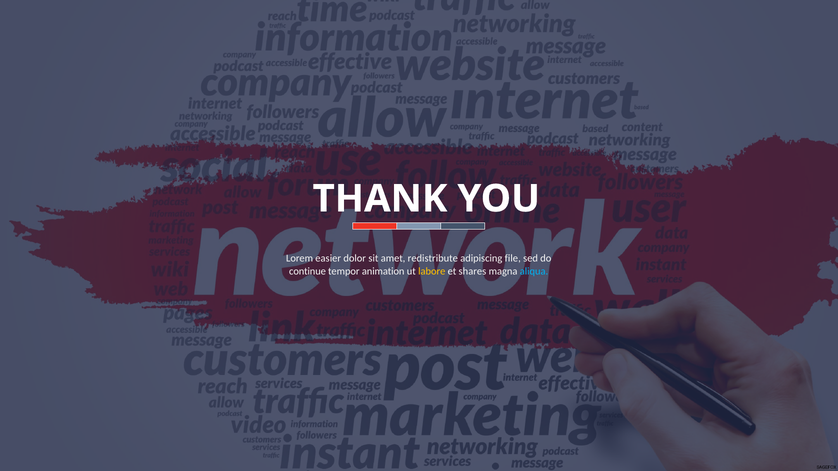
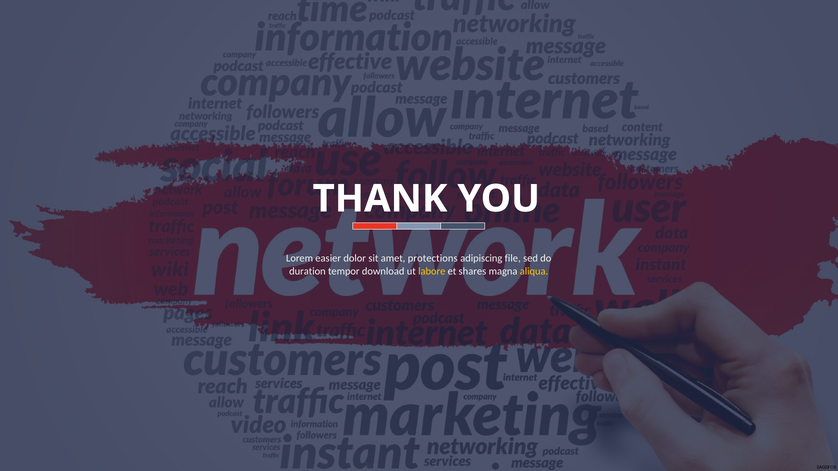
redistribute: redistribute -> protections (433, 259)
continue: continue -> duration (307, 271)
animation: animation -> download (383, 271)
aliqua colour: light blue -> yellow (534, 271)
